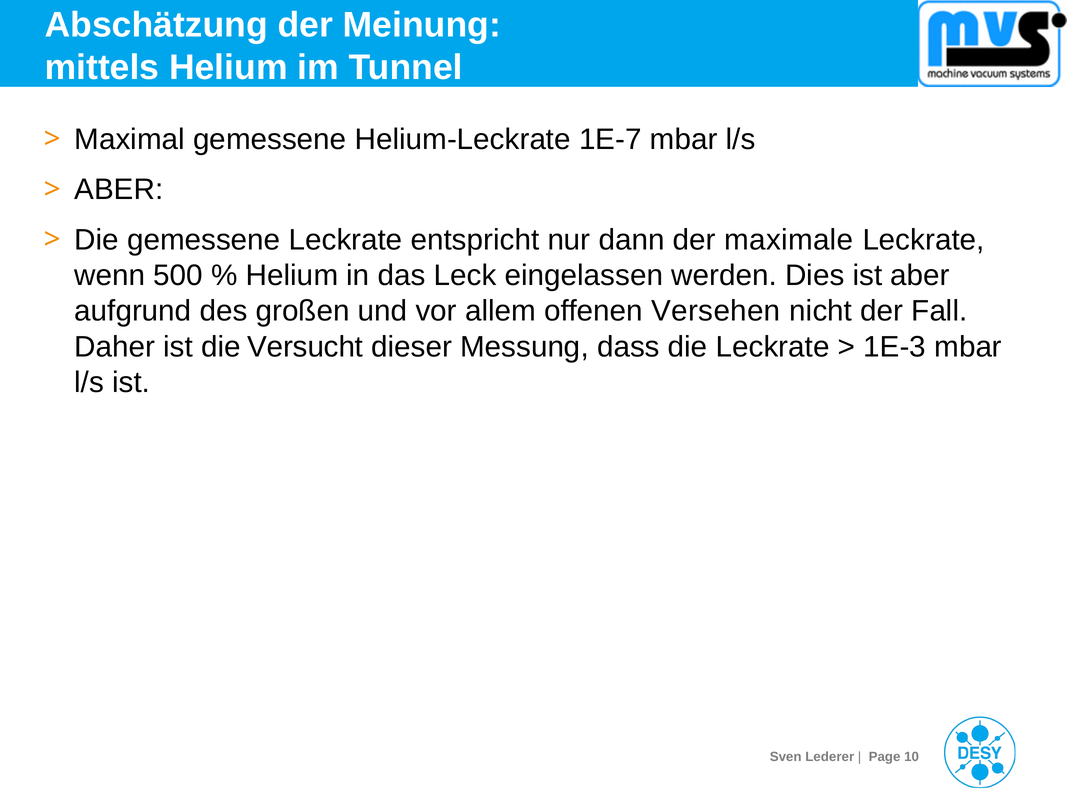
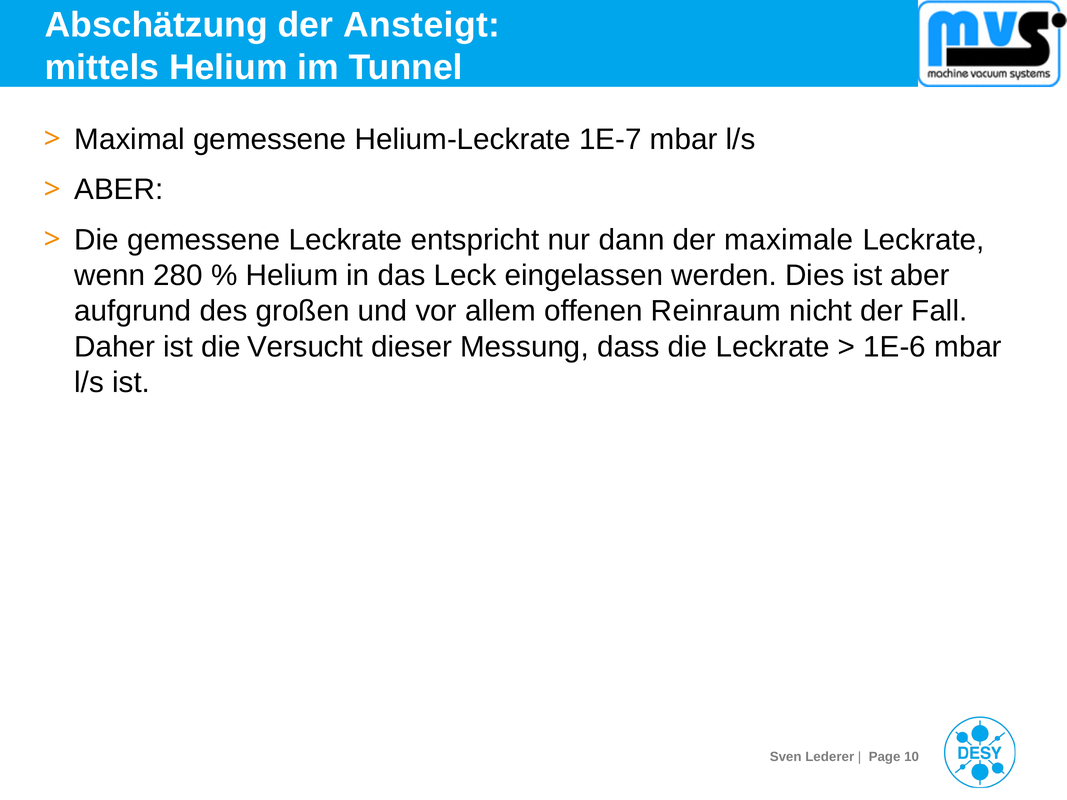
Meinung: Meinung -> Ansteigt (422, 25)
500: 500 -> 280 (178, 276)
Versehen: Versehen -> Reinraum (716, 311)
1E-3: 1E-3 -> 1E-6 (895, 347)
